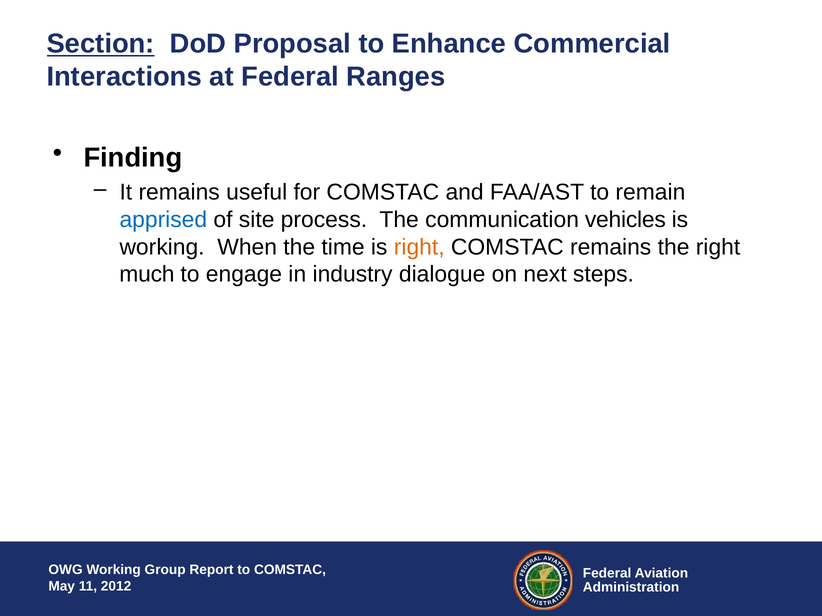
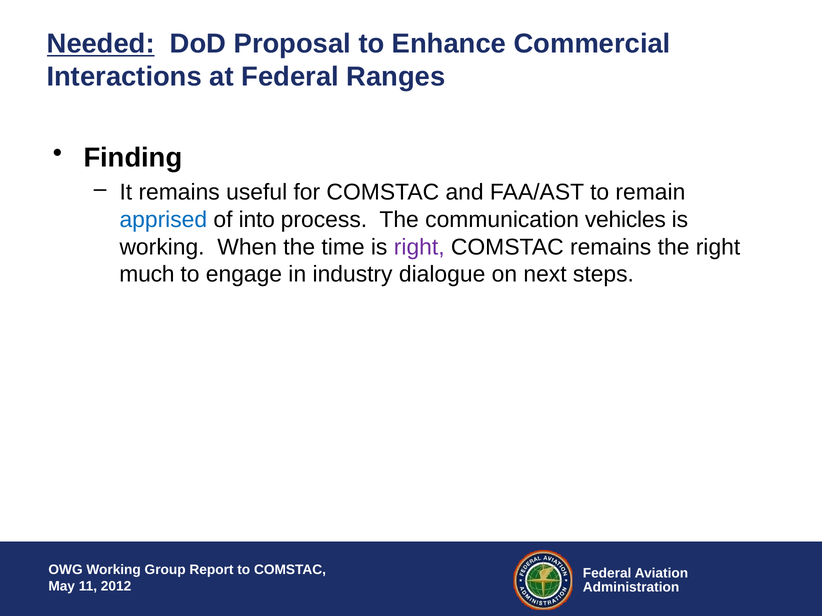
Section: Section -> Needed (101, 44)
site: site -> into (257, 220)
right colour: orange -> purple (419, 247)
